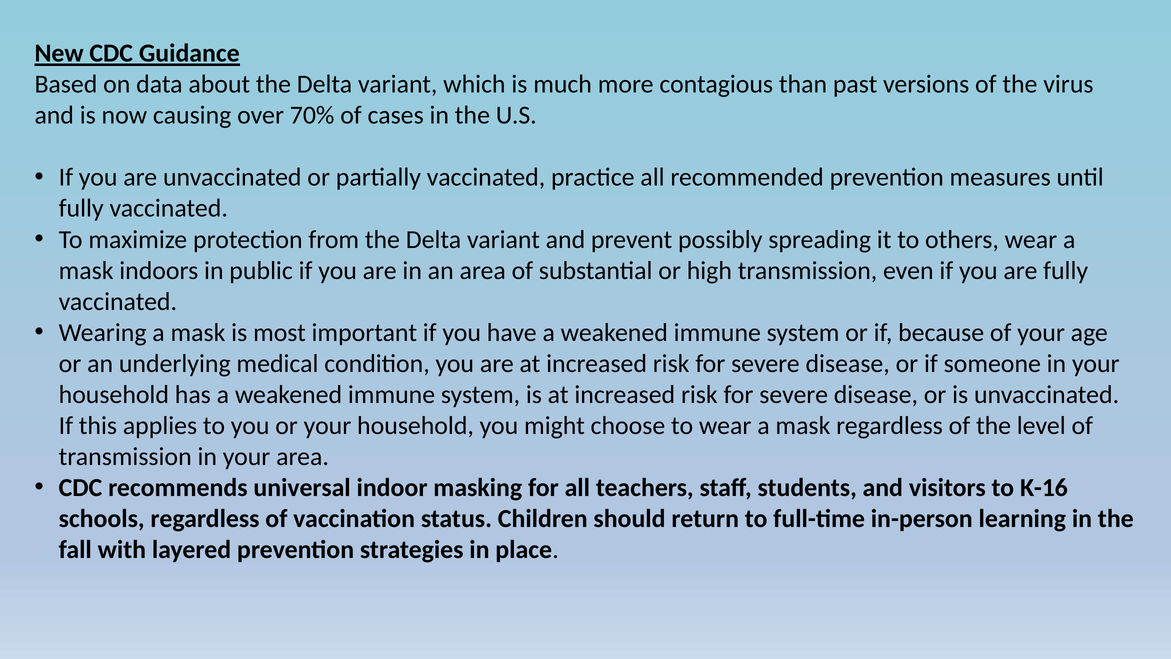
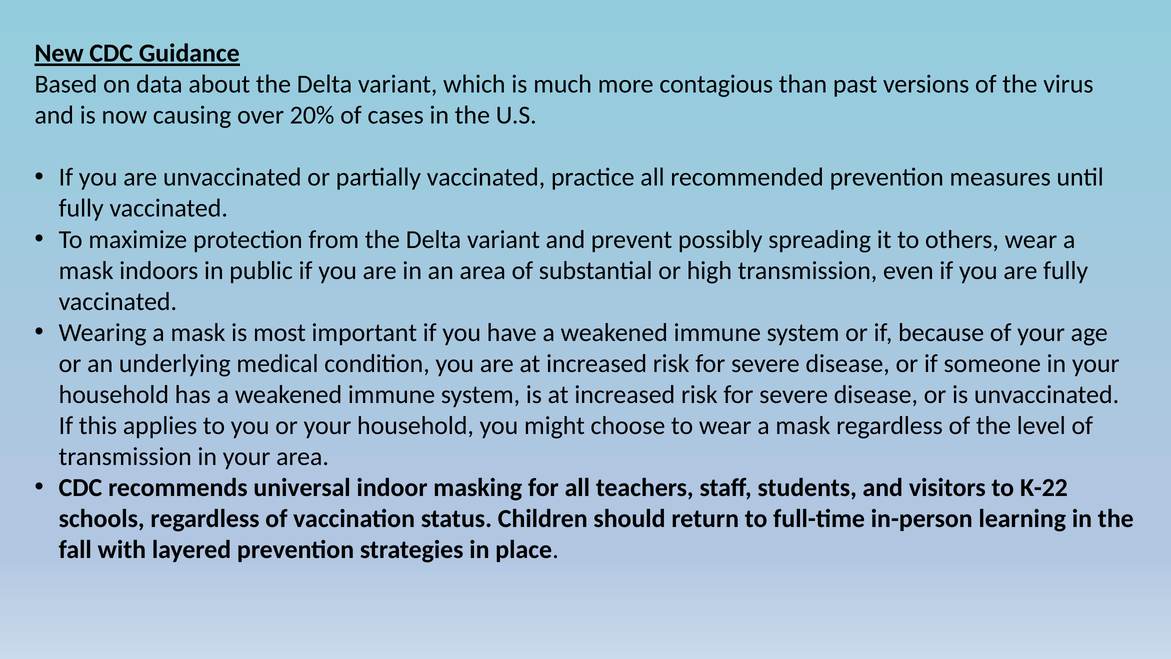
70%: 70% -> 20% (312, 115)
K-16: K-16 -> K-22 (1044, 487)
